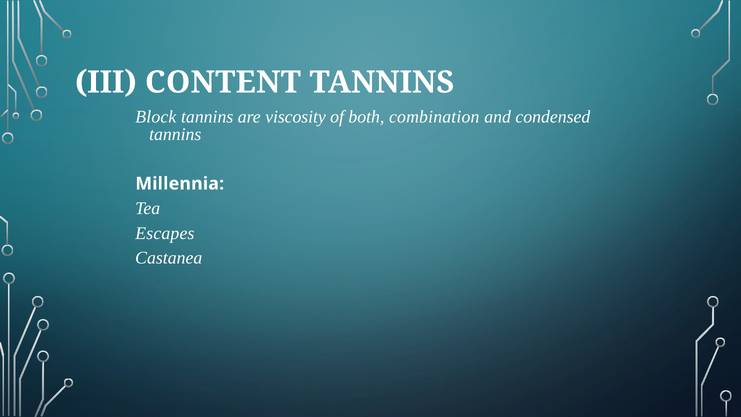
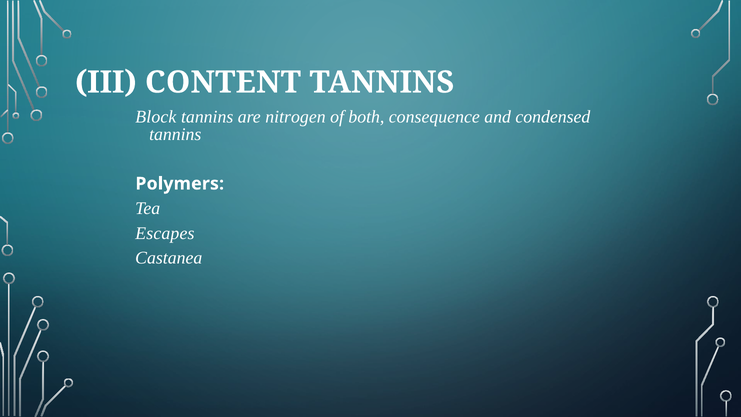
viscosity: viscosity -> nitrogen (295, 117)
combination: combination -> consequence (434, 117)
Millennia: Millennia -> Polymers (180, 184)
